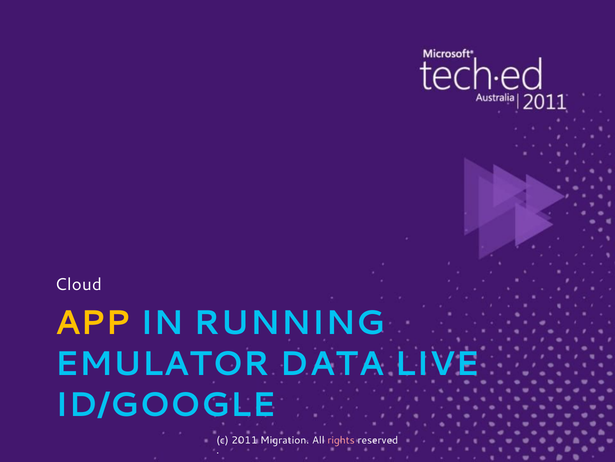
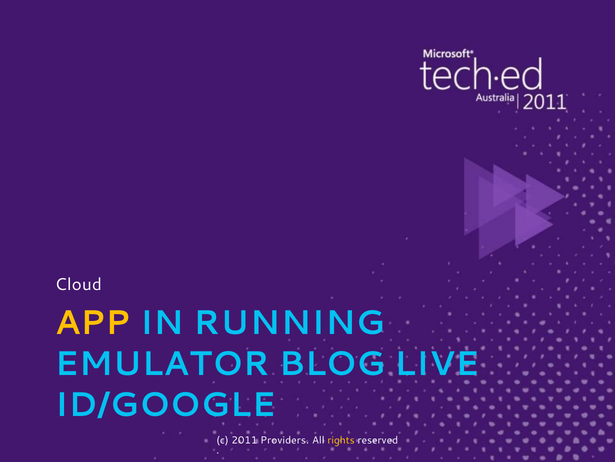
DATA: DATA -> BLOG (332, 363)
Migration: Migration -> Providers (285, 439)
rights colour: pink -> yellow (341, 439)
